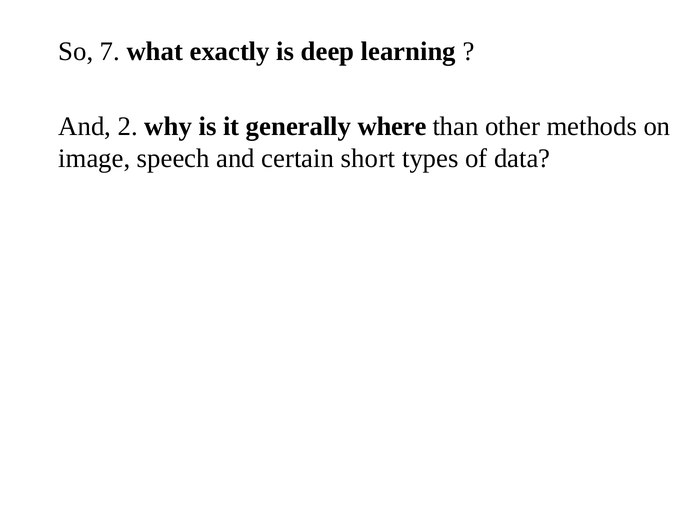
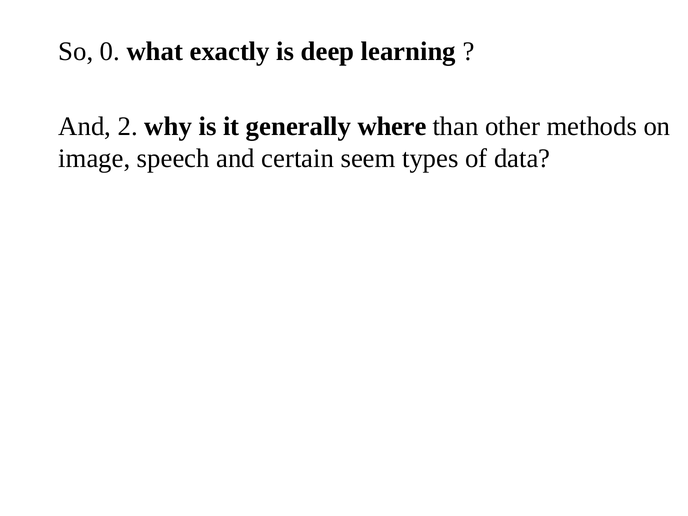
7: 7 -> 0 (110, 51)
short: short -> seem (368, 158)
